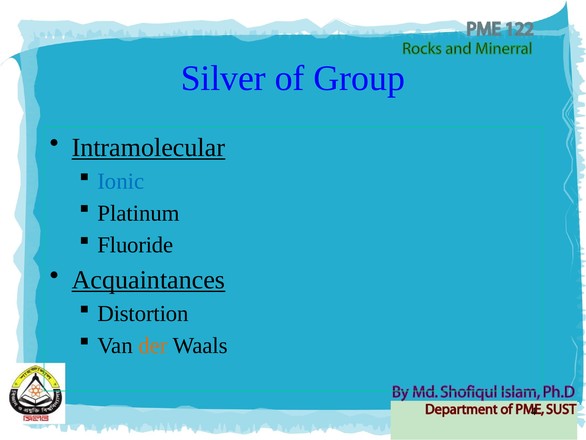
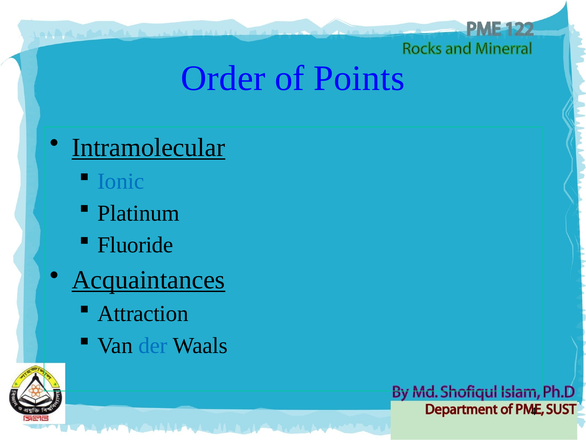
Silver: Silver -> Order (223, 78)
Group: Group -> Points (359, 78)
Distortion: Distortion -> Attraction (143, 313)
der colour: orange -> blue (153, 345)
